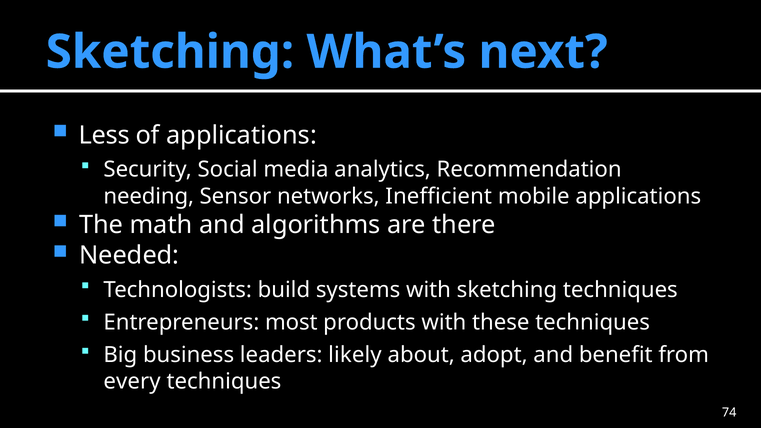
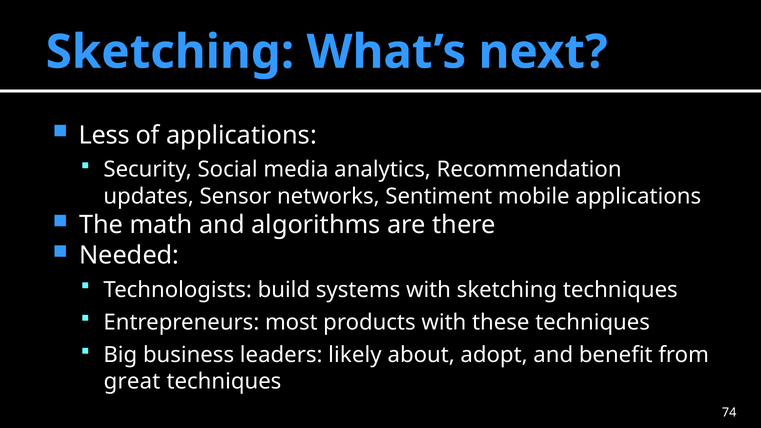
needing: needing -> updates (149, 196)
Inefficient: Inefficient -> Sentiment (439, 196)
every: every -> great (132, 382)
